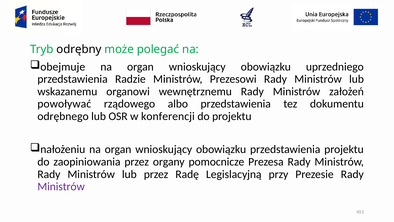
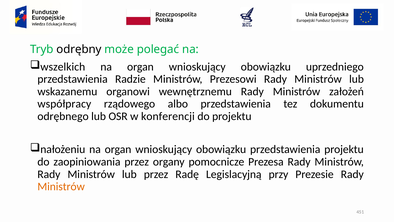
obejmuje: obejmuje -> wszelkich (63, 67)
powoływać: powoływać -> współpracy (64, 104)
Ministrów colour: purple -> orange (61, 186)
